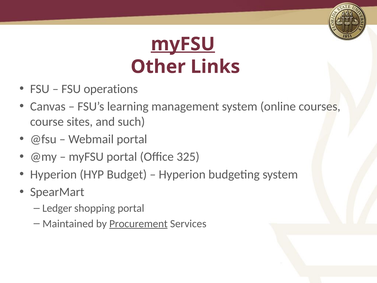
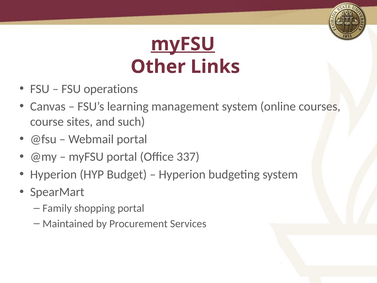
325: 325 -> 337 (188, 157)
Ledger: Ledger -> Family (57, 208)
Procurement underline: present -> none (138, 223)
